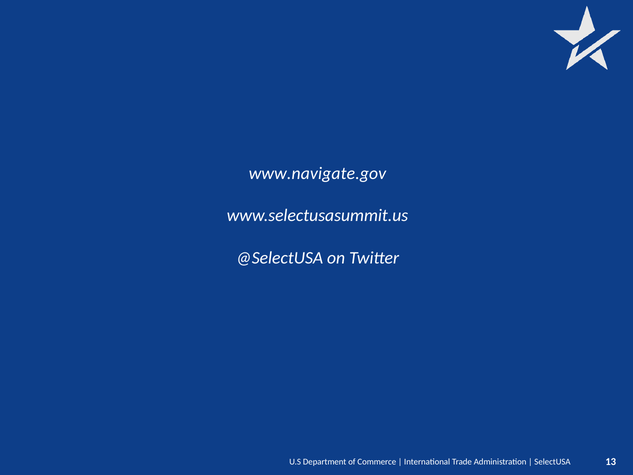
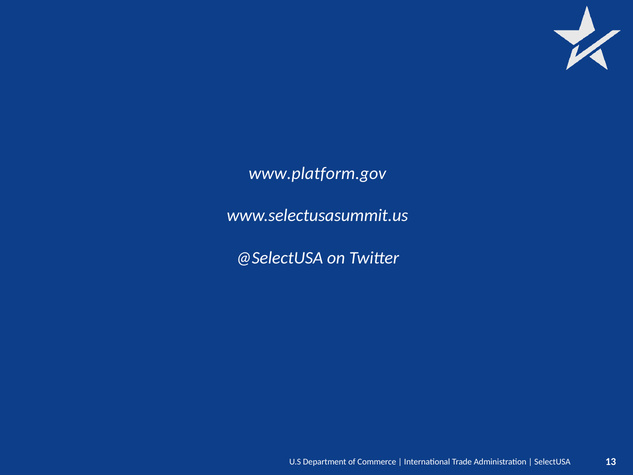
www.navigate.gov: www.navigate.gov -> www.platform.gov (317, 173)
